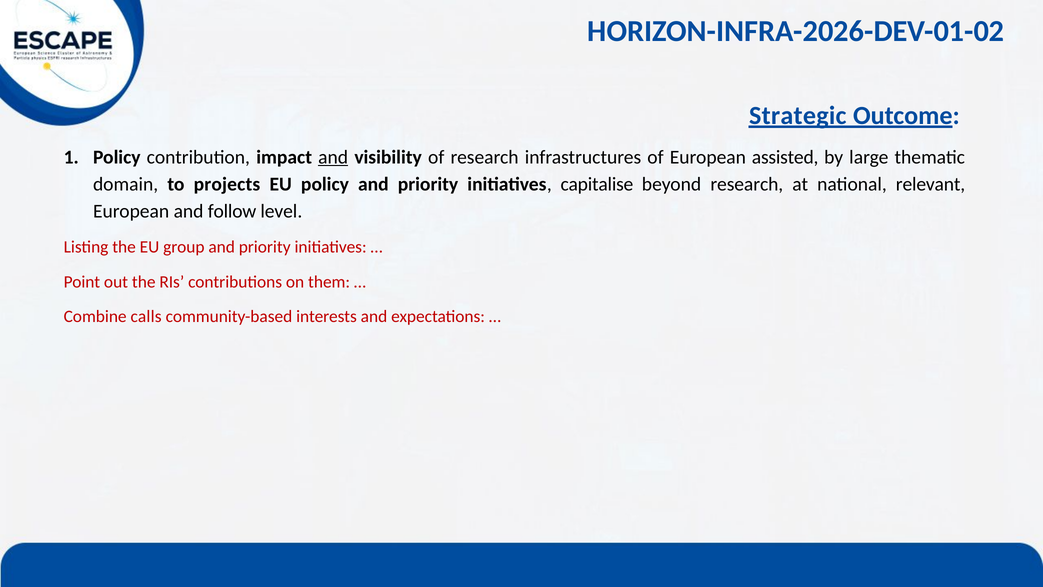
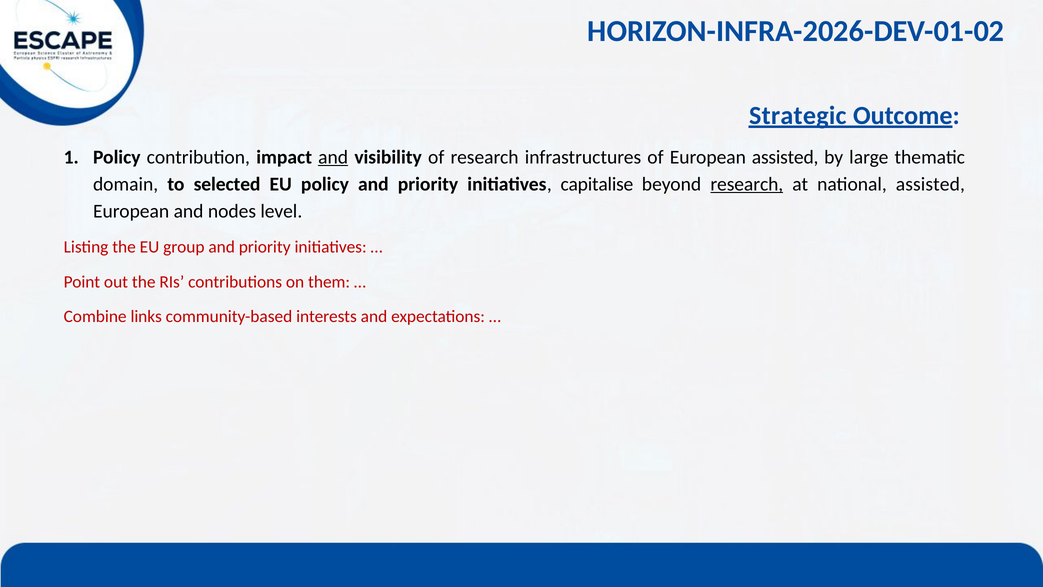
projects: projects -> selected (227, 184)
research underline: none -> present (747, 184)
national relevant: relevant -> assisted (930, 184)
follow: follow -> nodes (232, 211)
calls: calls -> links (146, 317)
